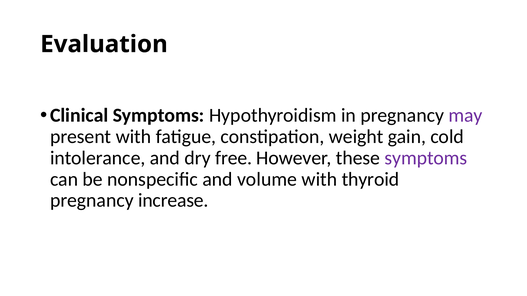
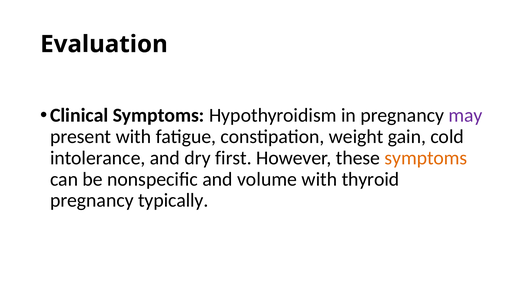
free: free -> first (234, 158)
symptoms colour: purple -> orange (426, 158)
increase: increase -> typically (173, 201)
